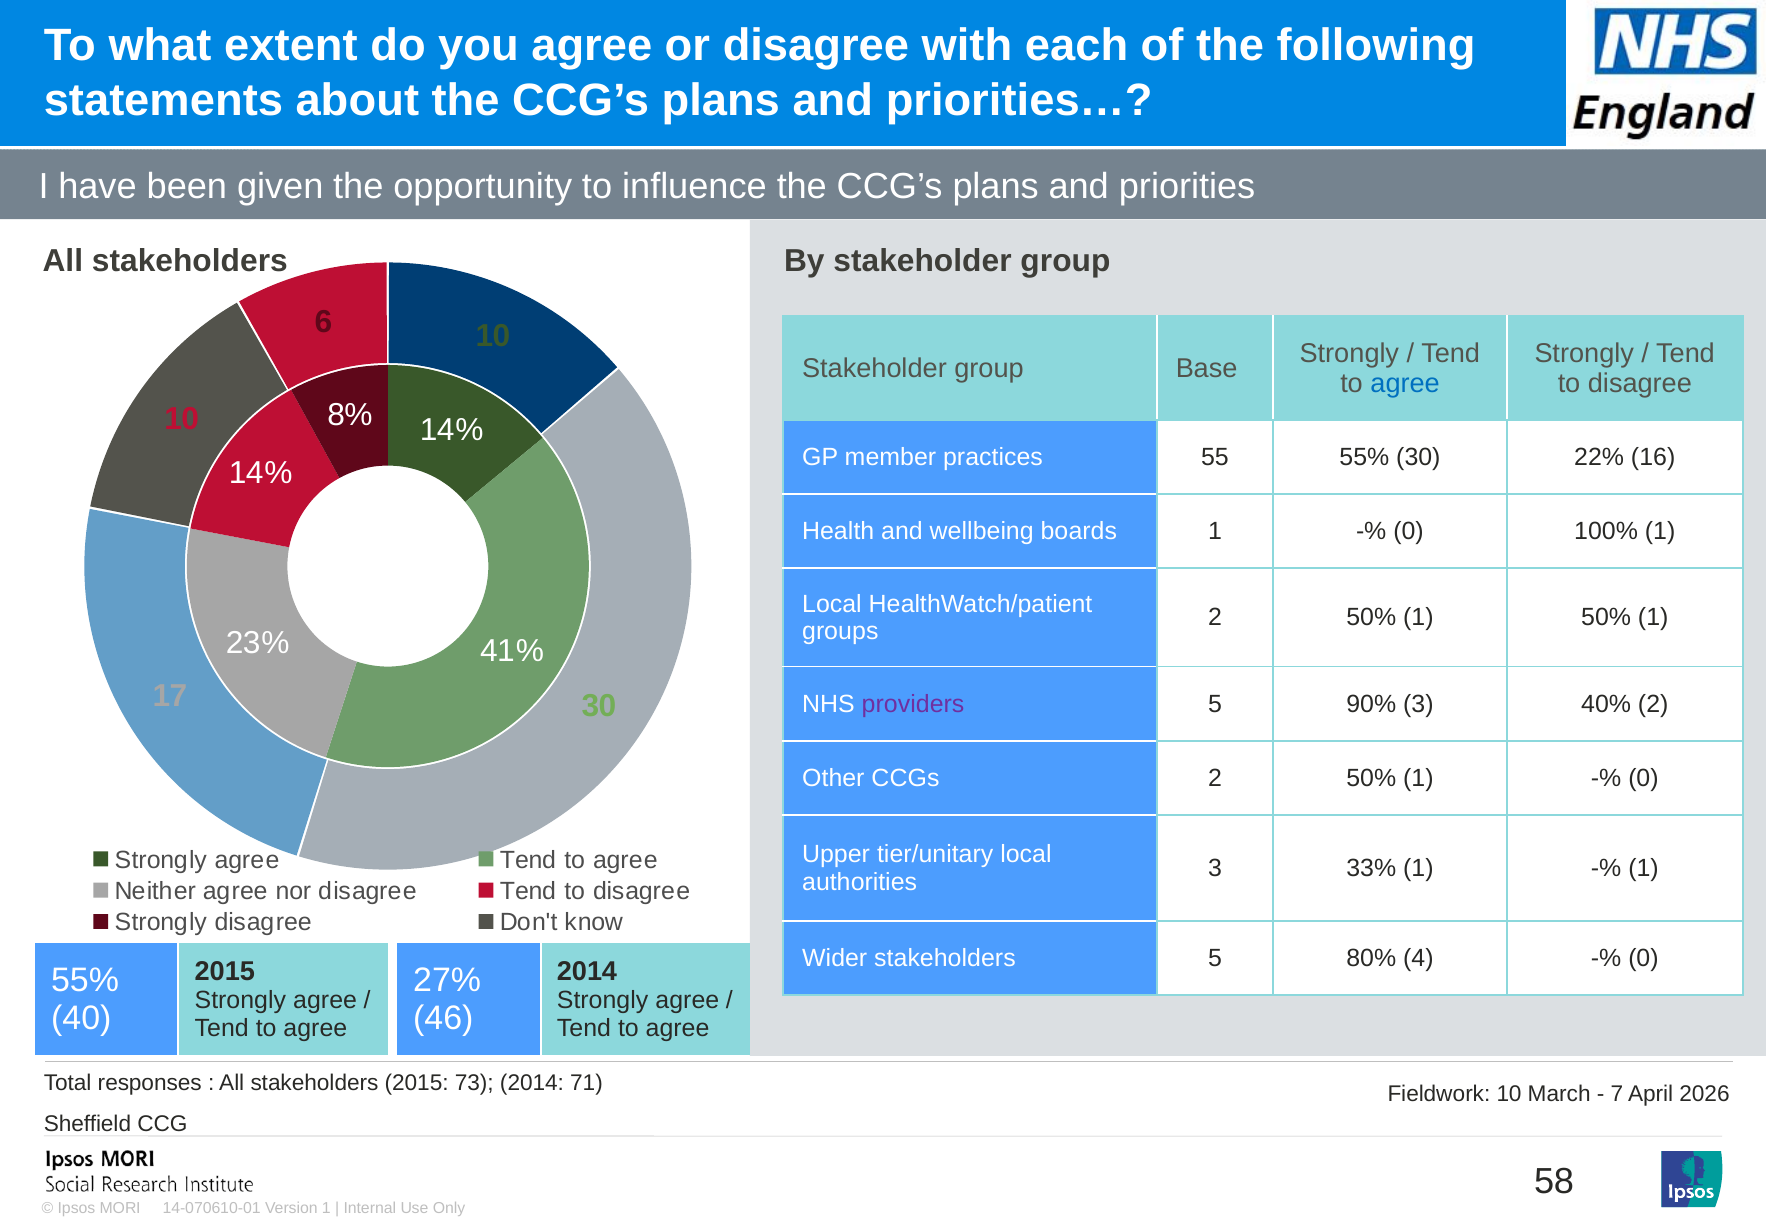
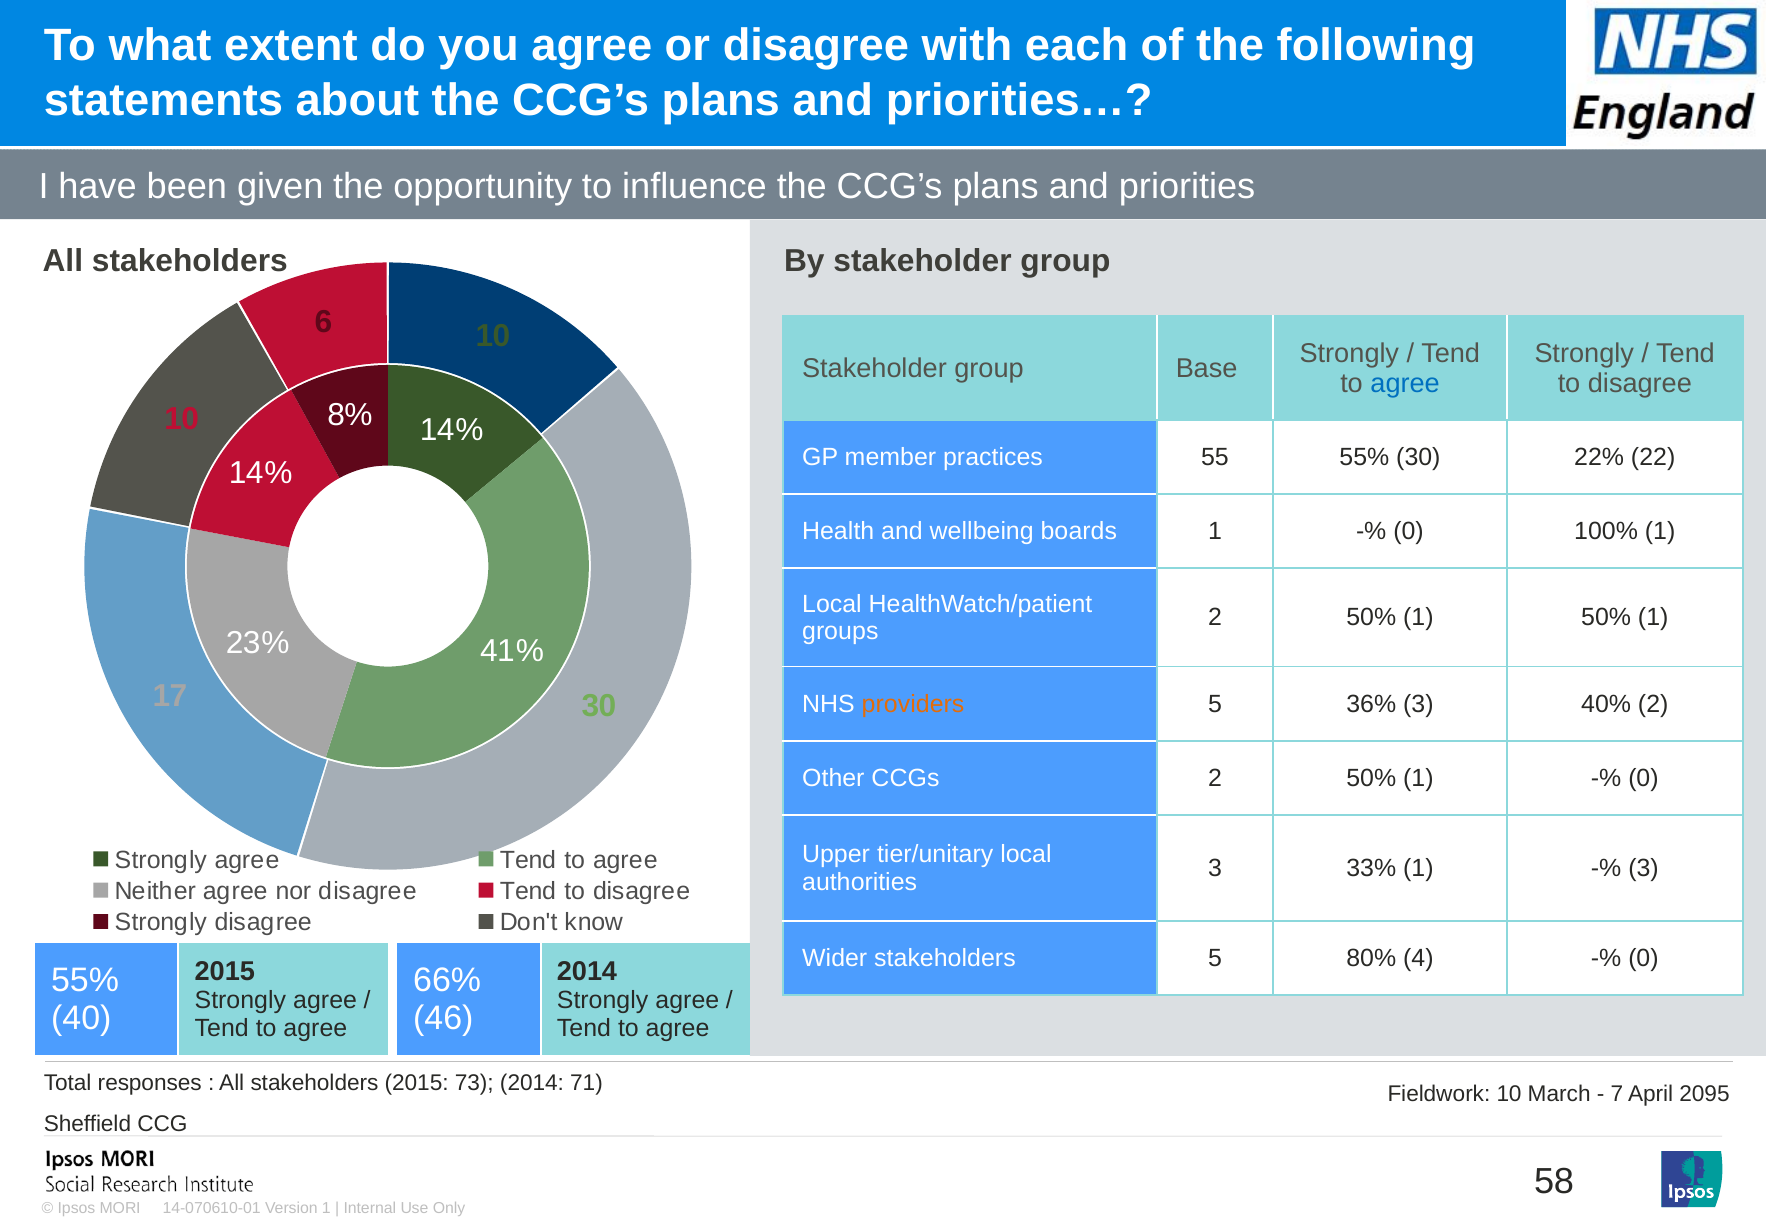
16: 16 -> 22 (1653, 457)
providers colour: purple -> orange (913, 704)
90%: 90% -> 36% (1371, 704)
1: 1 -> 3 (1643, 868)
27%: 27% -> 66% (447, 980)
2026: 2026 -> 2095 (1705, 1094)
